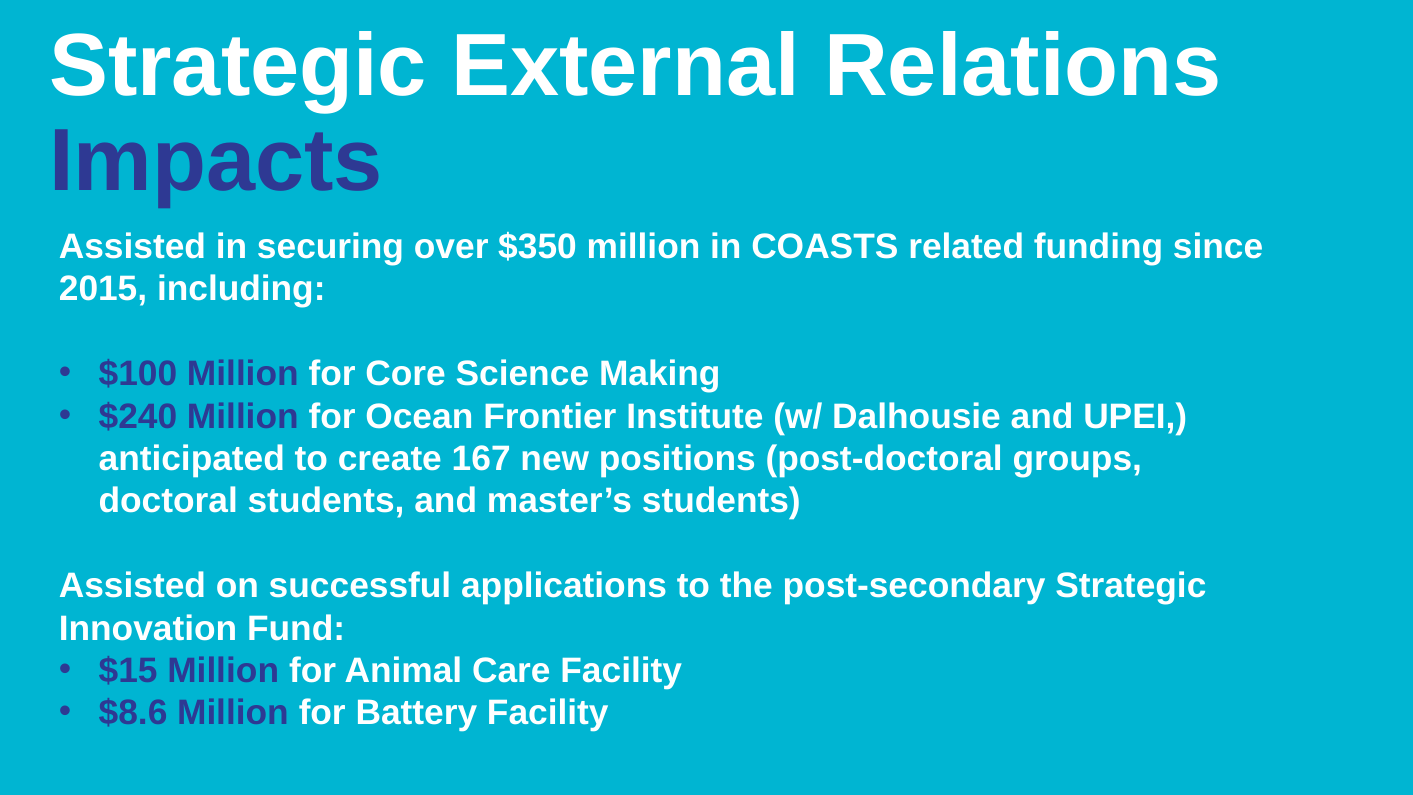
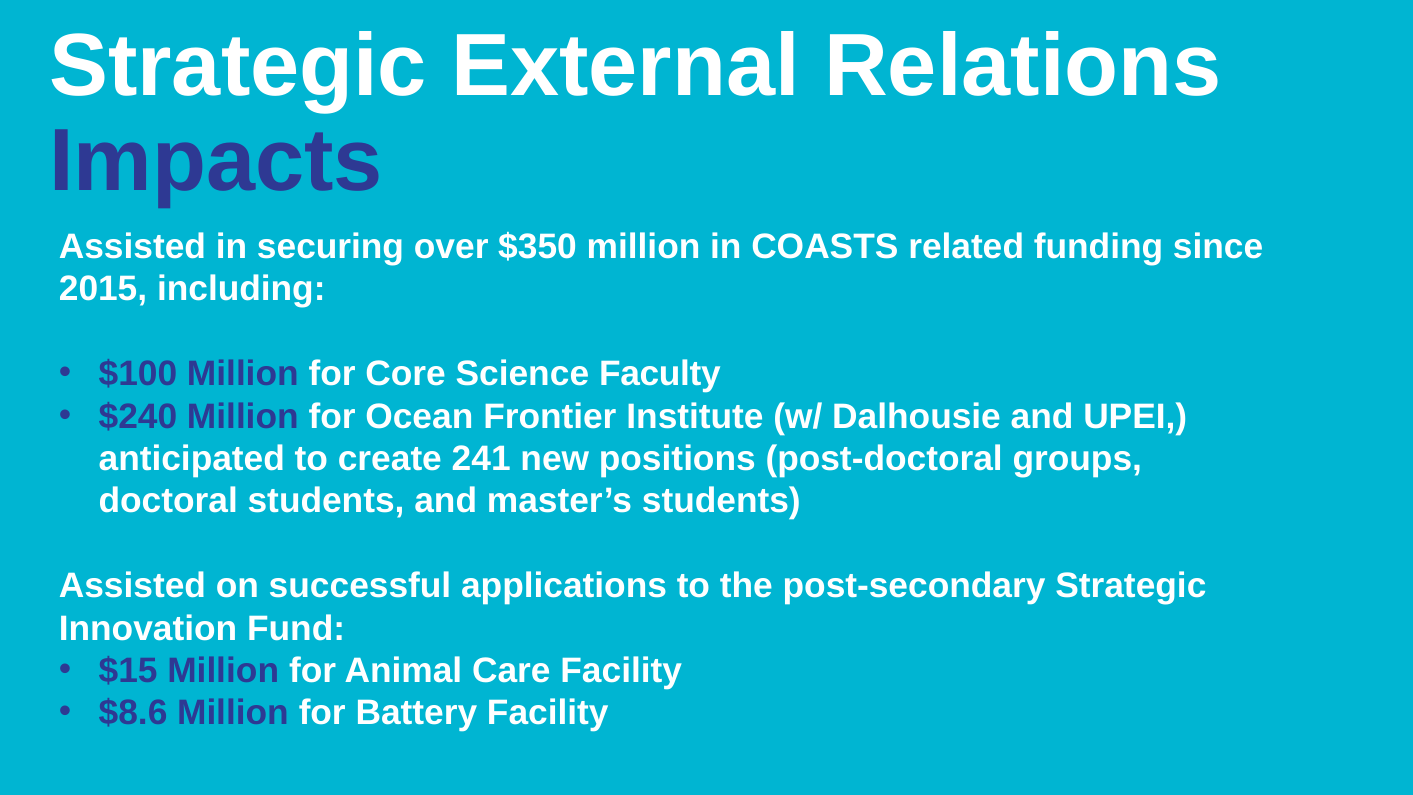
Making: Making -> Faculty (660, 374)
167: 167 -> 241 (481, 459)
